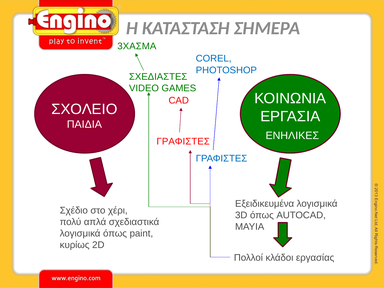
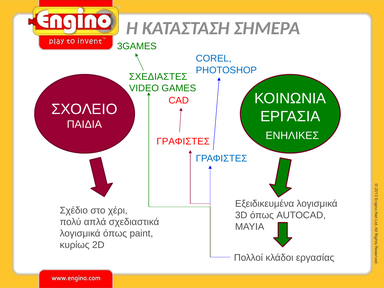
3ΧΑΣΜΑ: 3ΧΑΣΜΑ -> 3GAMES (137, 46)
